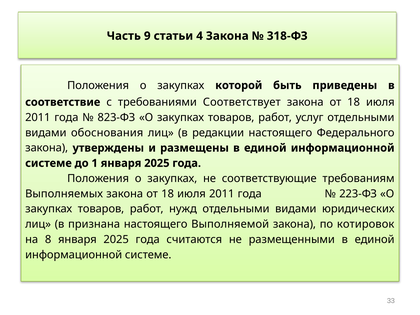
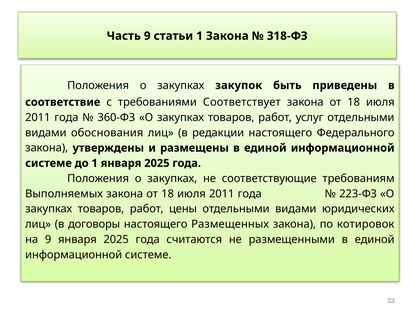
статьи 4: 4 -> 1 (200, 36)
которой: которой -> закупок (239, 85)
823-ФЗ: 823-ФЗ -> 360-ФЗ (116, 117)
нужд: нужд -> цены (183, 209)
признана: признана -> договоры (94, 224)
Выполняемой: Выполняемой -> Размещенных (230, 224)
на 8: 8 -> 9 (48, 240)
